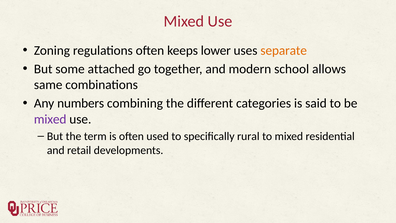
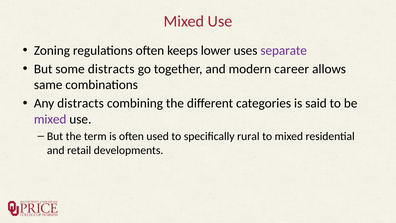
separate colour: orange -> purple (284, 50)
some attached: attached -> distracts (111, 69)
school: school -> career (292, 69)
Any numbers: numbers -> distracts (81, 103)
